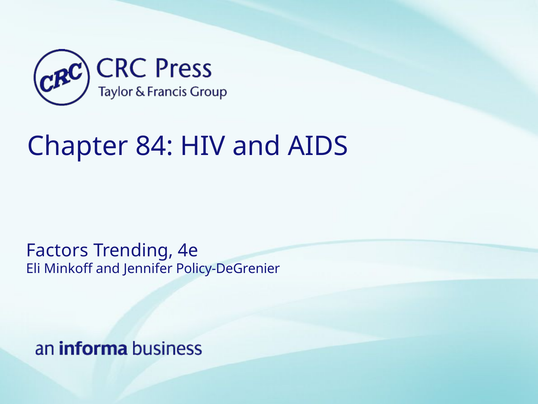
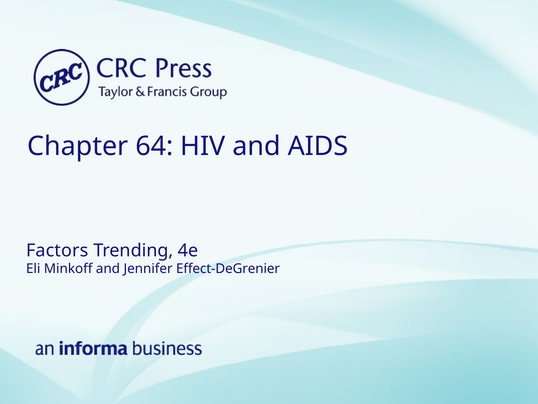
84: 84 -> 64 (154, 146)
Policy-DeGrenier: Policy-DeGrenier -> Effect-DeGrenier (228, 269)
